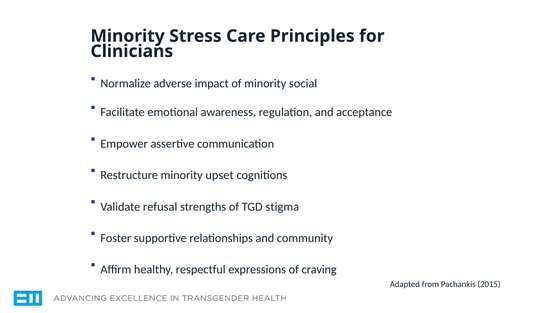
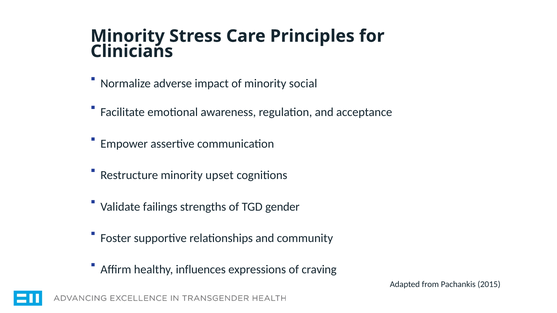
refusal: refusal -> failings (160, 207)
stigma: stigma -> gender (282, 207)
respectful: respectful -> influences (201, 270)
